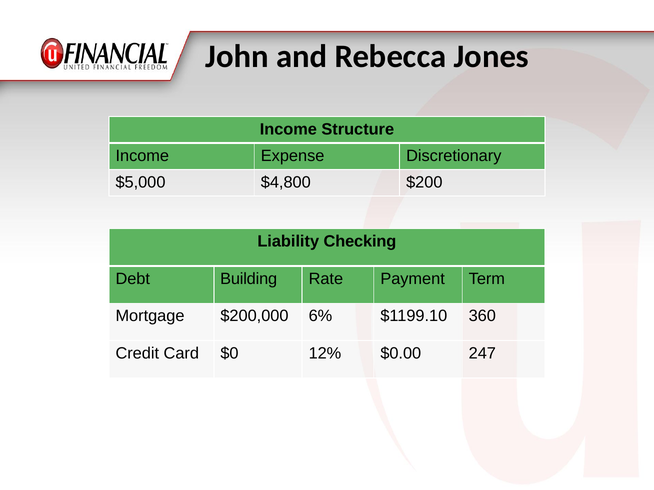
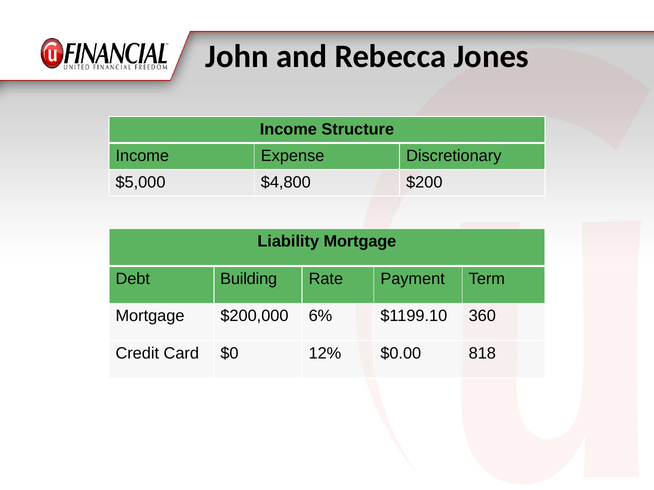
Liability Checking: Checking -> Mortgage (360, 242)
247: 247 -> 818 (482, 354)
